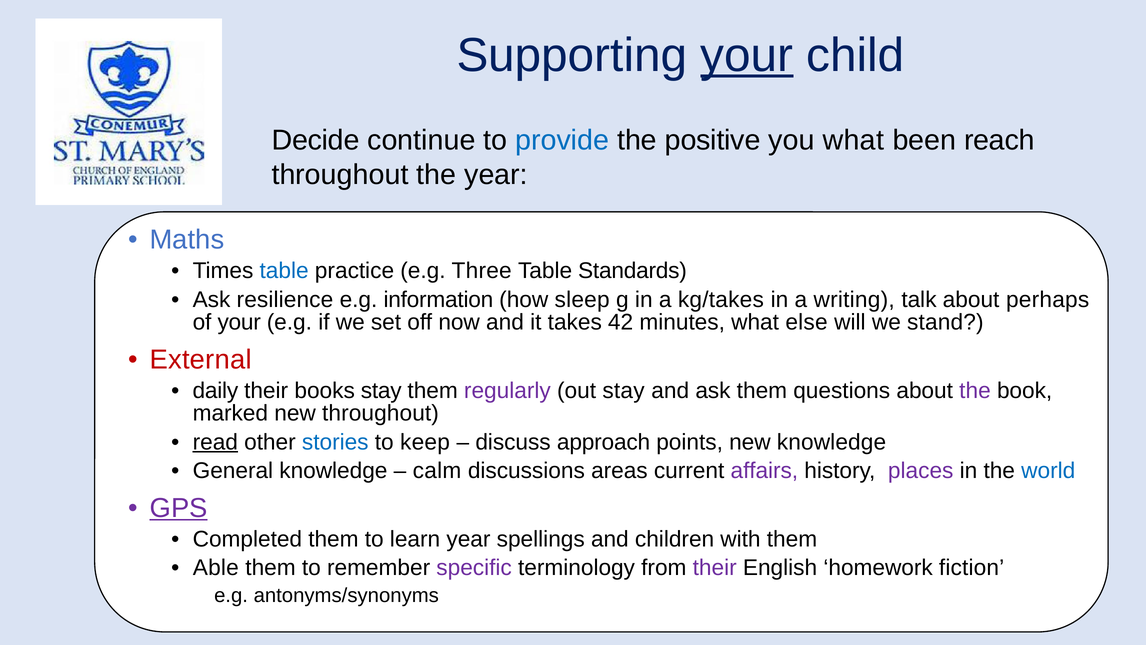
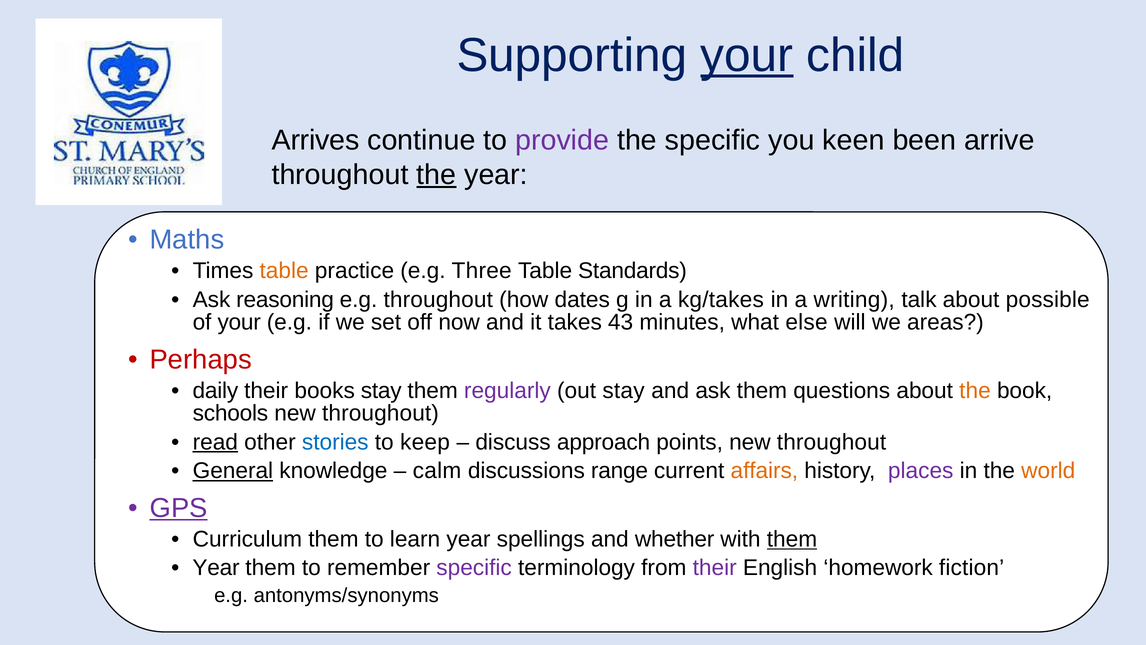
Decide: Decide -> Arrives (316, 140)
provide colour: blue -> purple (562, 140)
the positive: positive -> specific (713, 140)
you what: what -> keen (853, 140)
reach: reach -> arrive (999, 140)
the underline: none -> present (436, 175)
table colour: blue -> orange (284, 271)
resilience: resilience -> reasoning (285, 299)
e.g information: information -> throughout (438, 299)
sleep: sleep -> dates (582, 299)
perhaps: perhaps -> possible (1048, 299)
42: 42 -> 43 (621, 322)
stand: stand -> areas (945, 322)
External: External -> Perhaps (201, 359)
the colour: purple -> orange (975, 391)
marked: marked -> schools (230, 413)
points new knowledge: knowledge -> throughout (832, 442)
General underline: none -> present (233, 471)
areas: areas -> range (619, 471)
affairs colour: purple -> orange (764, 471)
world colour: blue -> orange (1048, 471)
Completed: Completed -> Curriculum (247, 539)
children: children -> whether (675, 539)
them underline: none -> present (792, 539)
Able: Able -> Year (216, 568)
